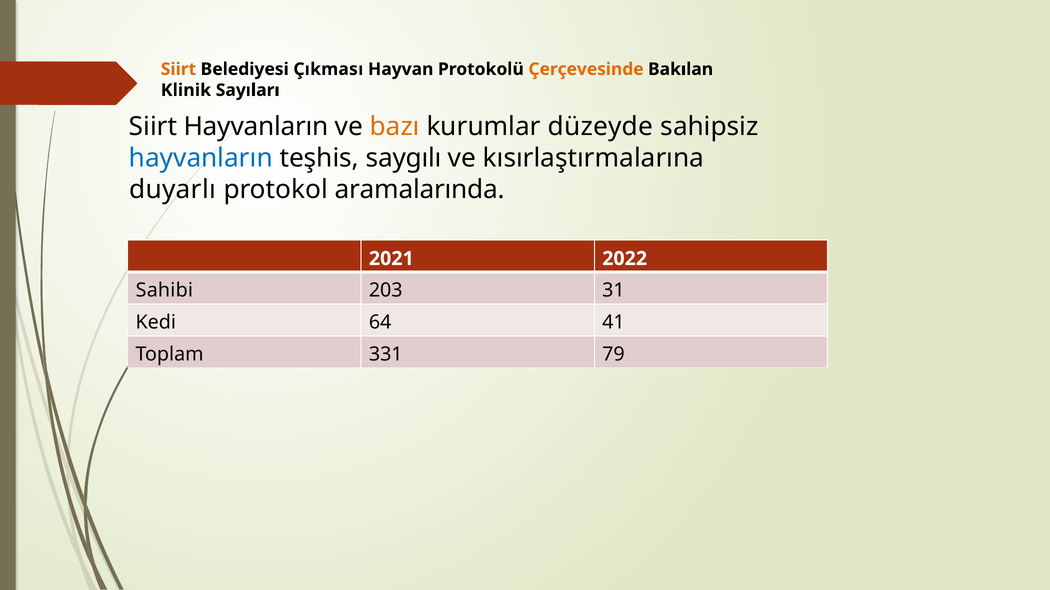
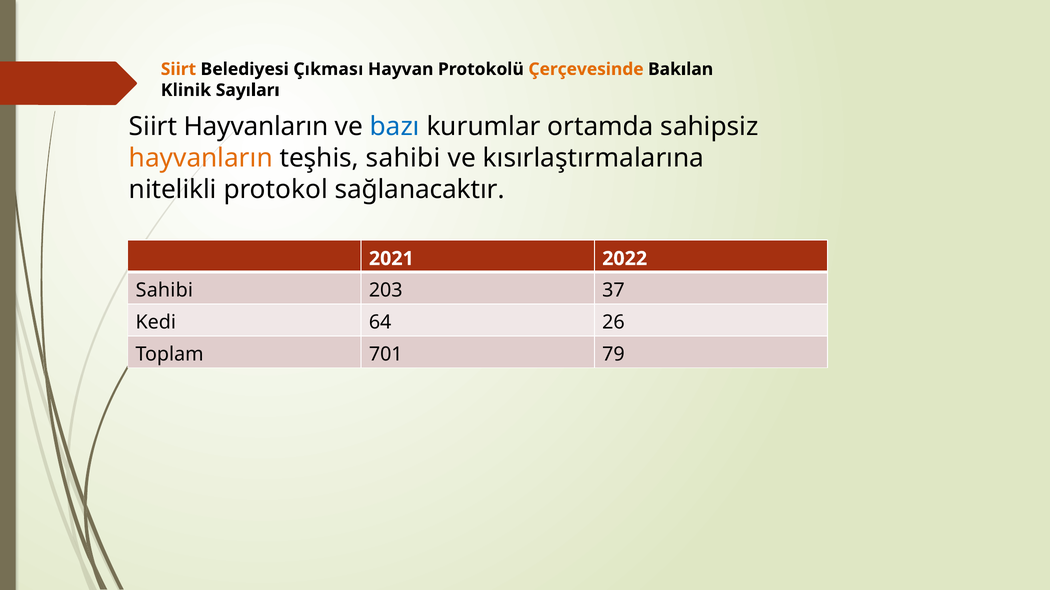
bazı colour: orange -> blue (395, 127)
düzeyde: düzeyde -> ortamda (601, 127)
hayvanların colour: blue -> orange (201, 158)
teşhis saygılı: saygılı -> sahibi (403, 158)
duyarlı: duyarlı -> nitelikli (173, 190)
aramalarında: aramalarında -> sağlanacaktır (420, 190)
31: 31 -> 37 (613, 291)
41: 41 -> 26 (613, 323)
331: 331 -> 701 (386, 355)
